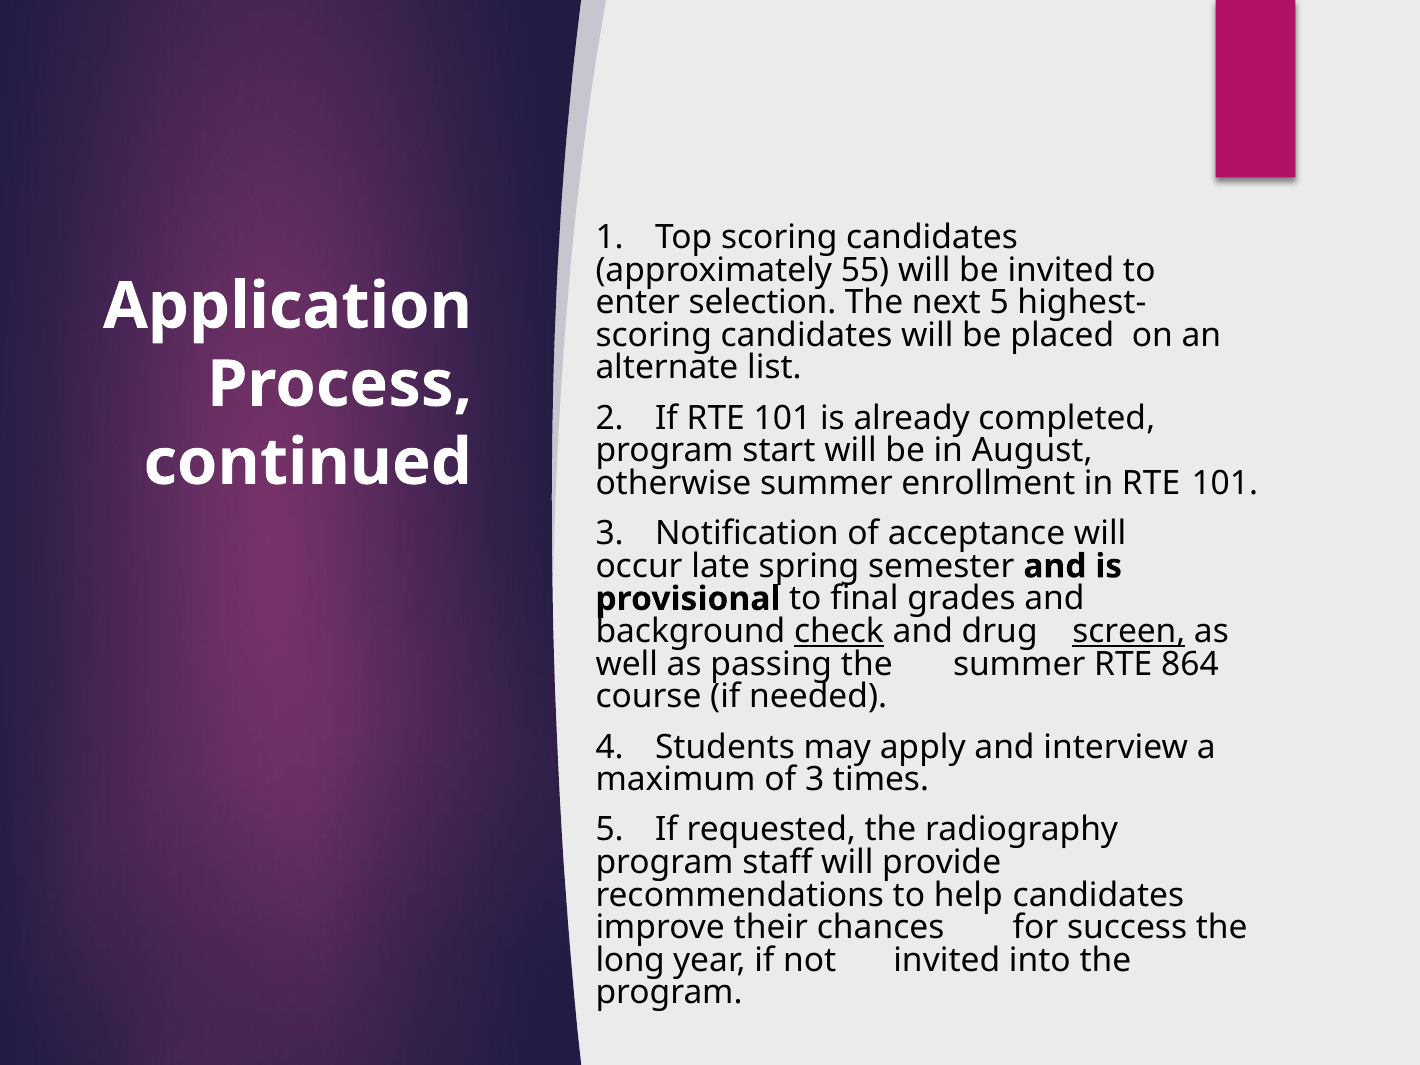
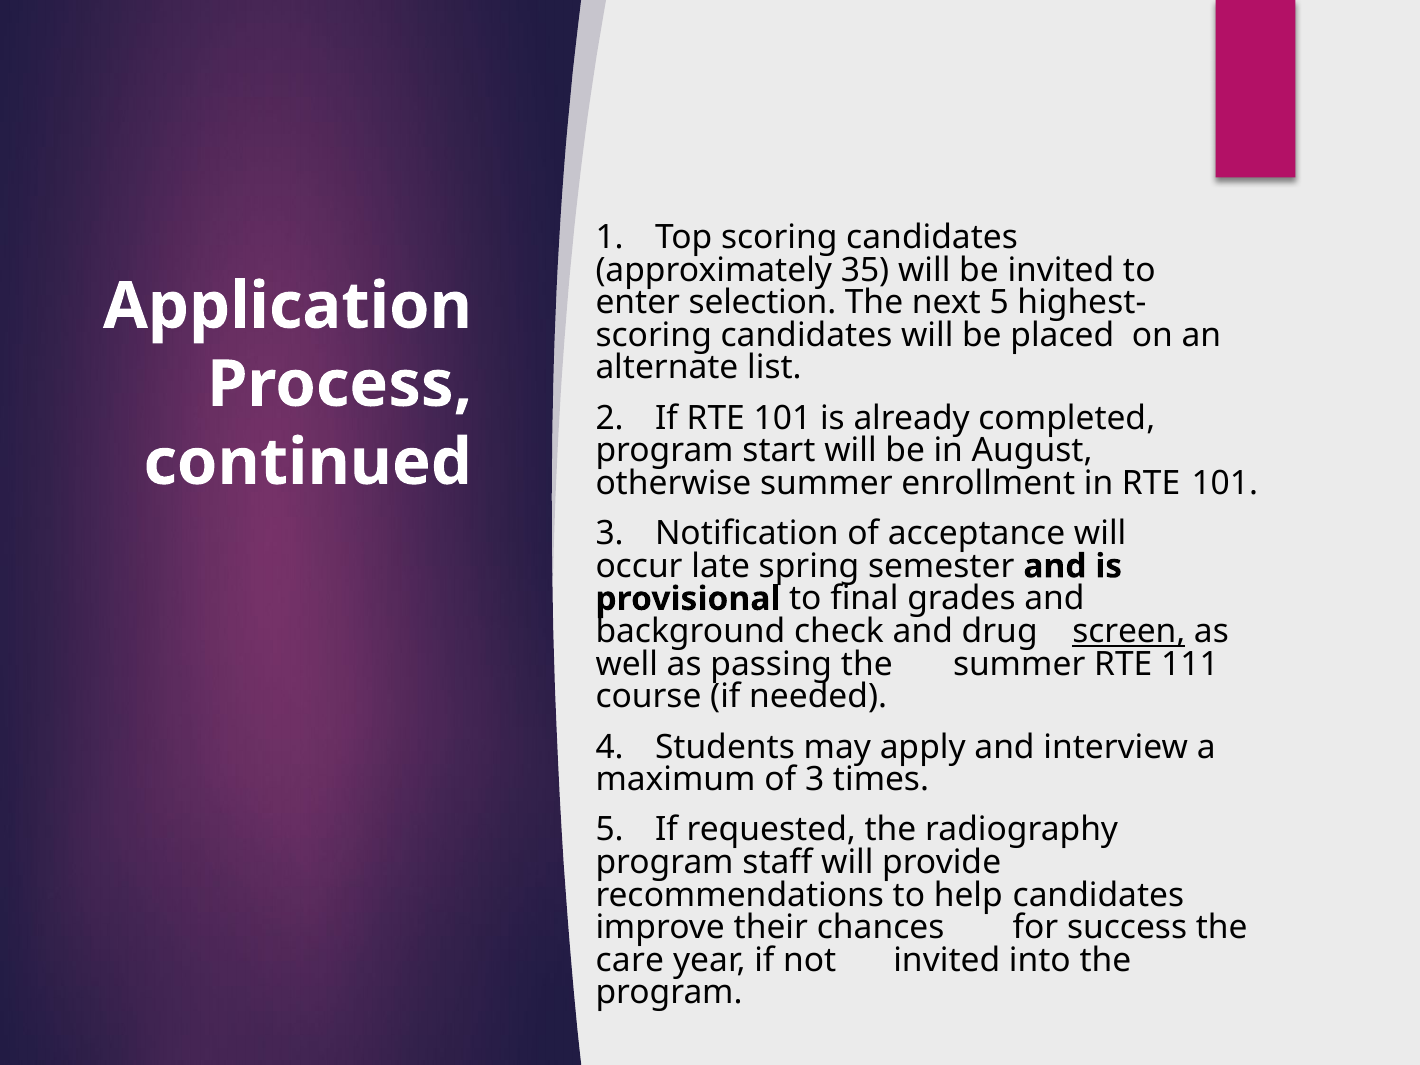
55: 55 -> 35 (865, 270)
check underline: present -> none (839, 632)
864: 864 -> 111 (1190, 664)
long: long -> care (630, 960)
